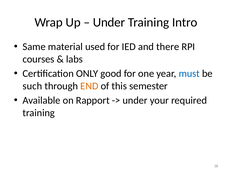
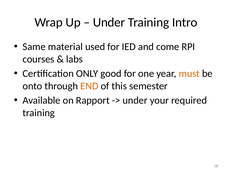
there: there -> come (168, 47)
must colour: blue -> orange (189, 74)
such: such -> onto (32, 86)
